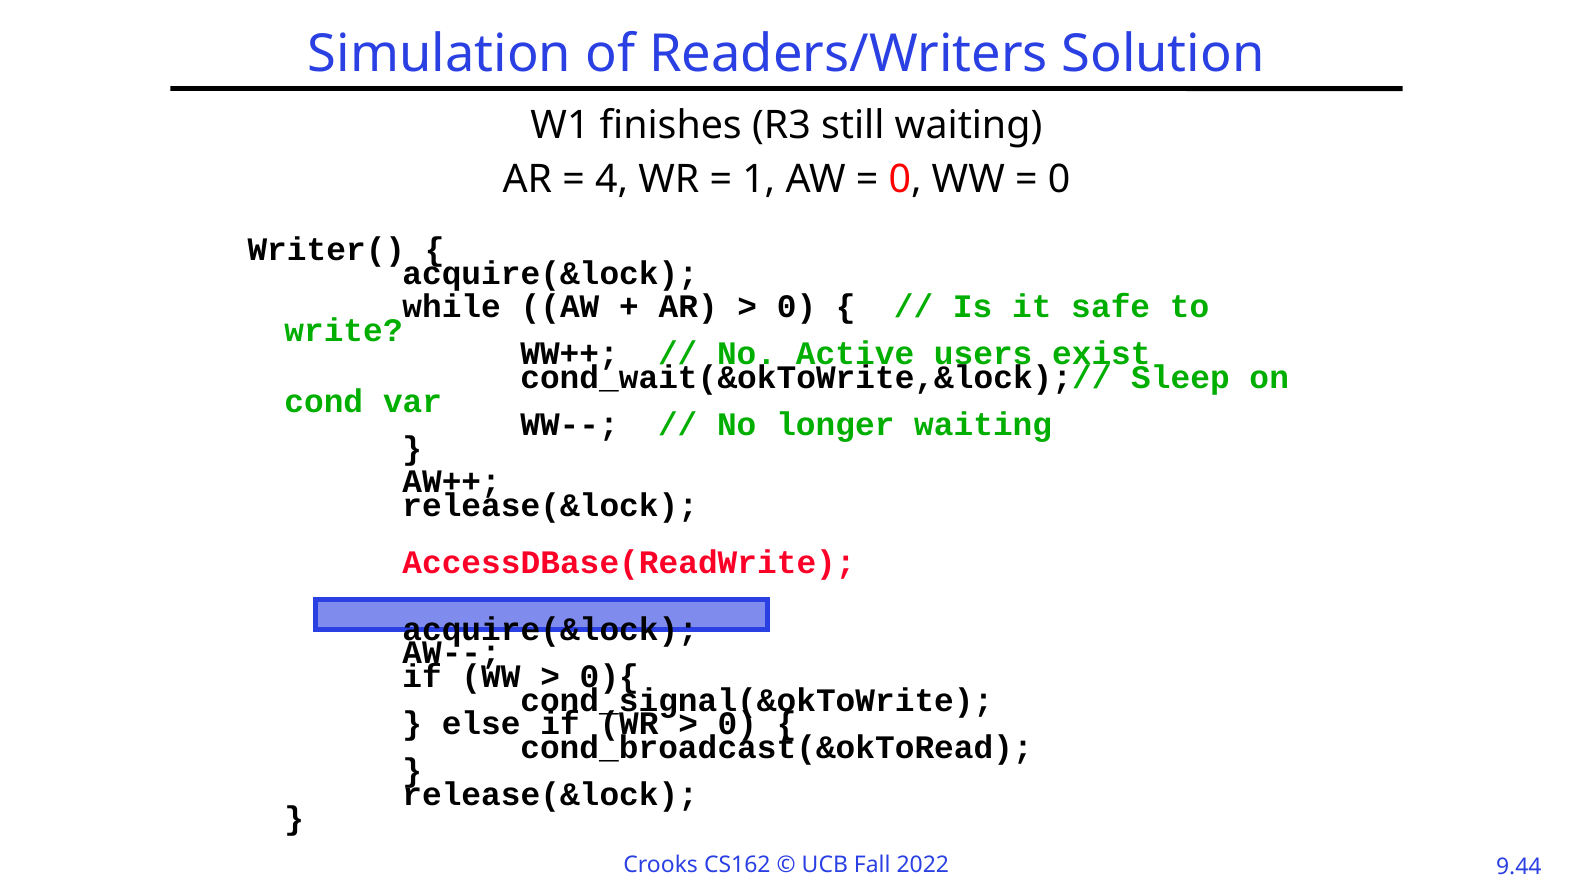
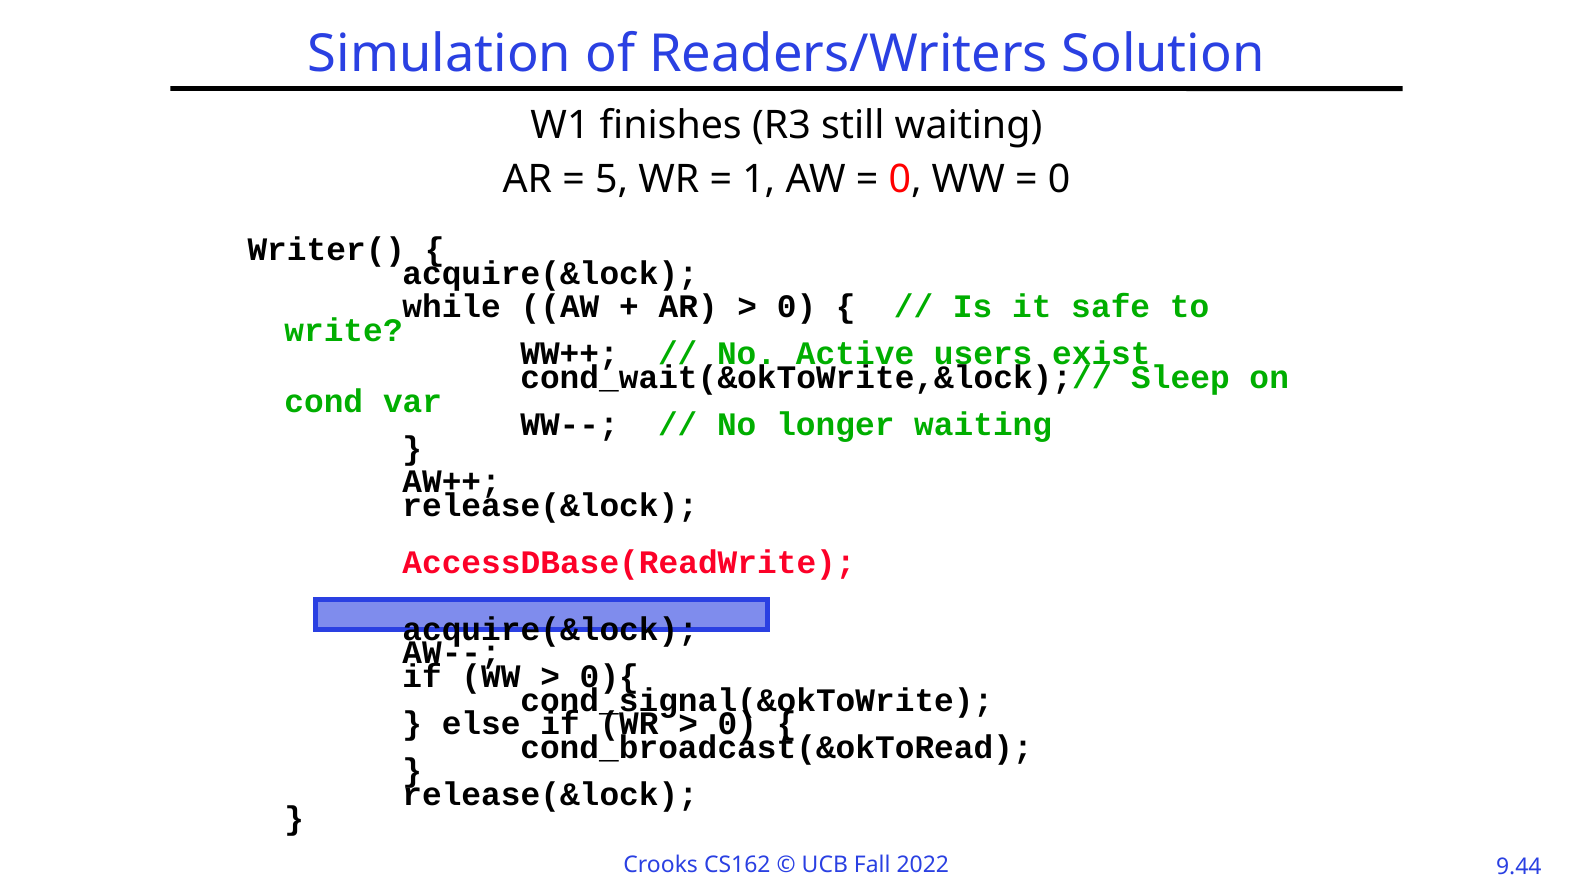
4: 4 -> 5 (612, 179)
